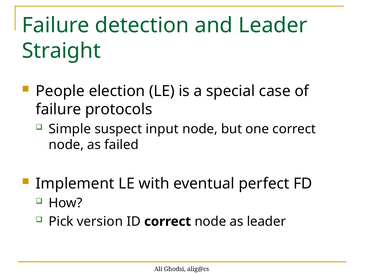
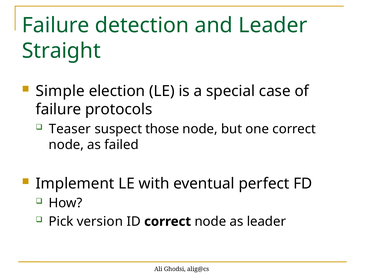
People: People -> Simple (60, 91)
Simple: Simple -> Teaser (70, 129)
input: input -> those (162, 129)
